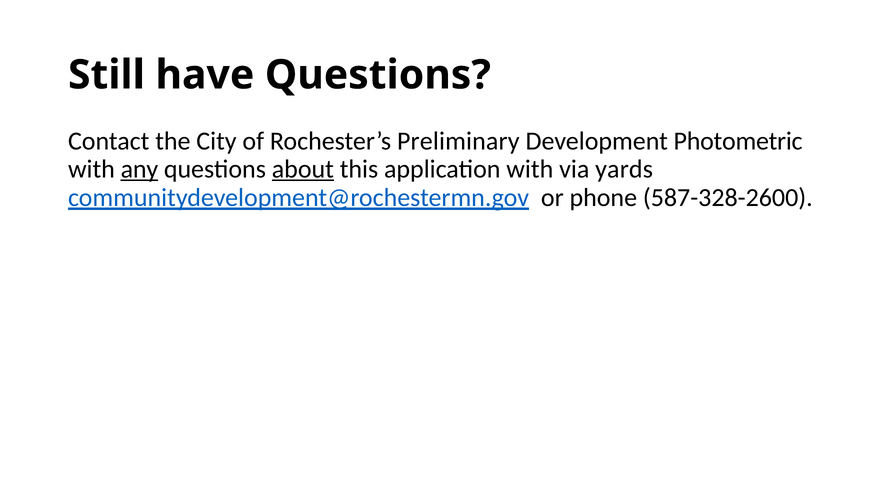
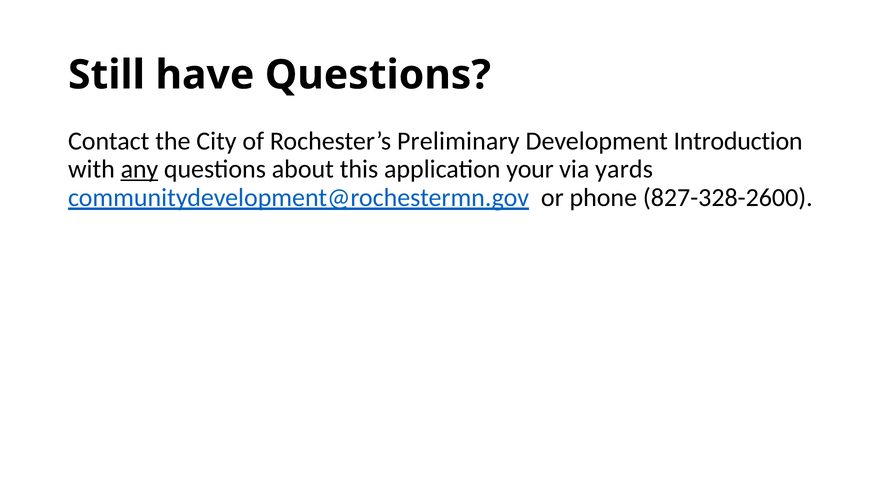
Photometric: Photometric -> Introduction (738, 141)
about underline: present -> none (303, 169)
application with: with -> your (530, 169)
587-328-2600: 587-328-2600 -> 827-328-2600 (728, 198)
